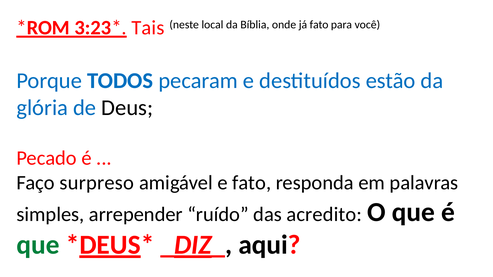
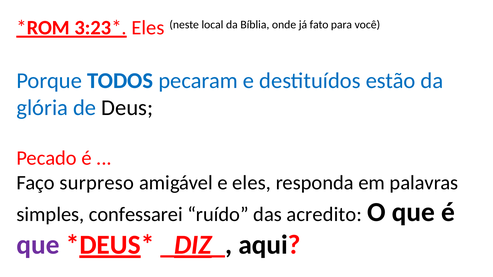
Tais: Tais -> Eles (148, 28)
e fato: fato -> eles (252, 183)
arrepender: arrepender -> confessarei (136, 215)
que colour: green -> purple (38, 245)
